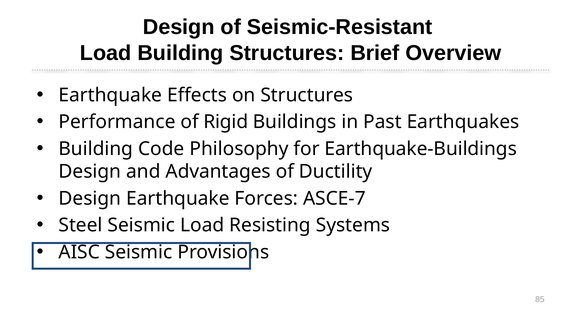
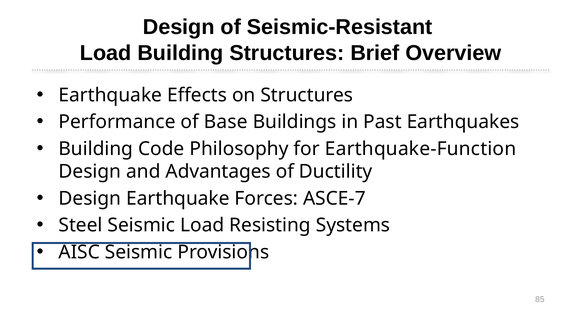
Rigid: Rigid -> Base (226, 122)
Earthquake-Buildings: Earthquake-Buildings -> Earthquake-Function (421, 149)
